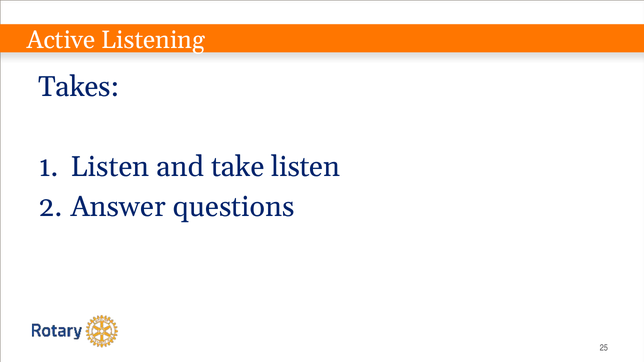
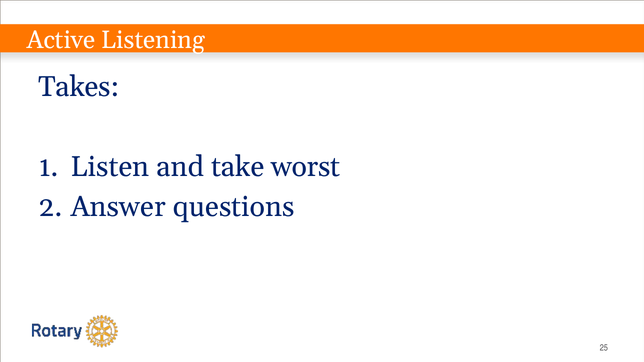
take listen: listen -> worst (306, 167)
